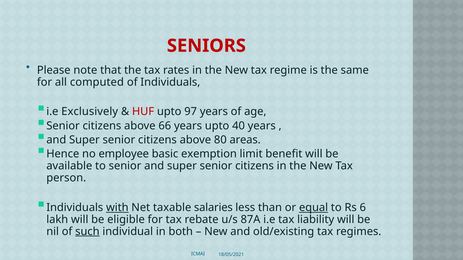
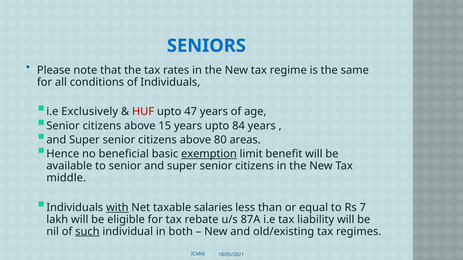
SENIORS colour: red -> blue (206, 46)
computed: computed -> conditions (97, 82)
97: 97 -> 47 (191, 112)
66: 66 -> 15 (165, 126)
40: 40 -> 84 (239, 126)
employee: employee -> beneficial (124, 154)
exemption underline: none -> present (209, 154)
person: person -> middle (66, 178)
equal underline: present -> none (314, 208)
6: 6 -> 7 (363, 208)
